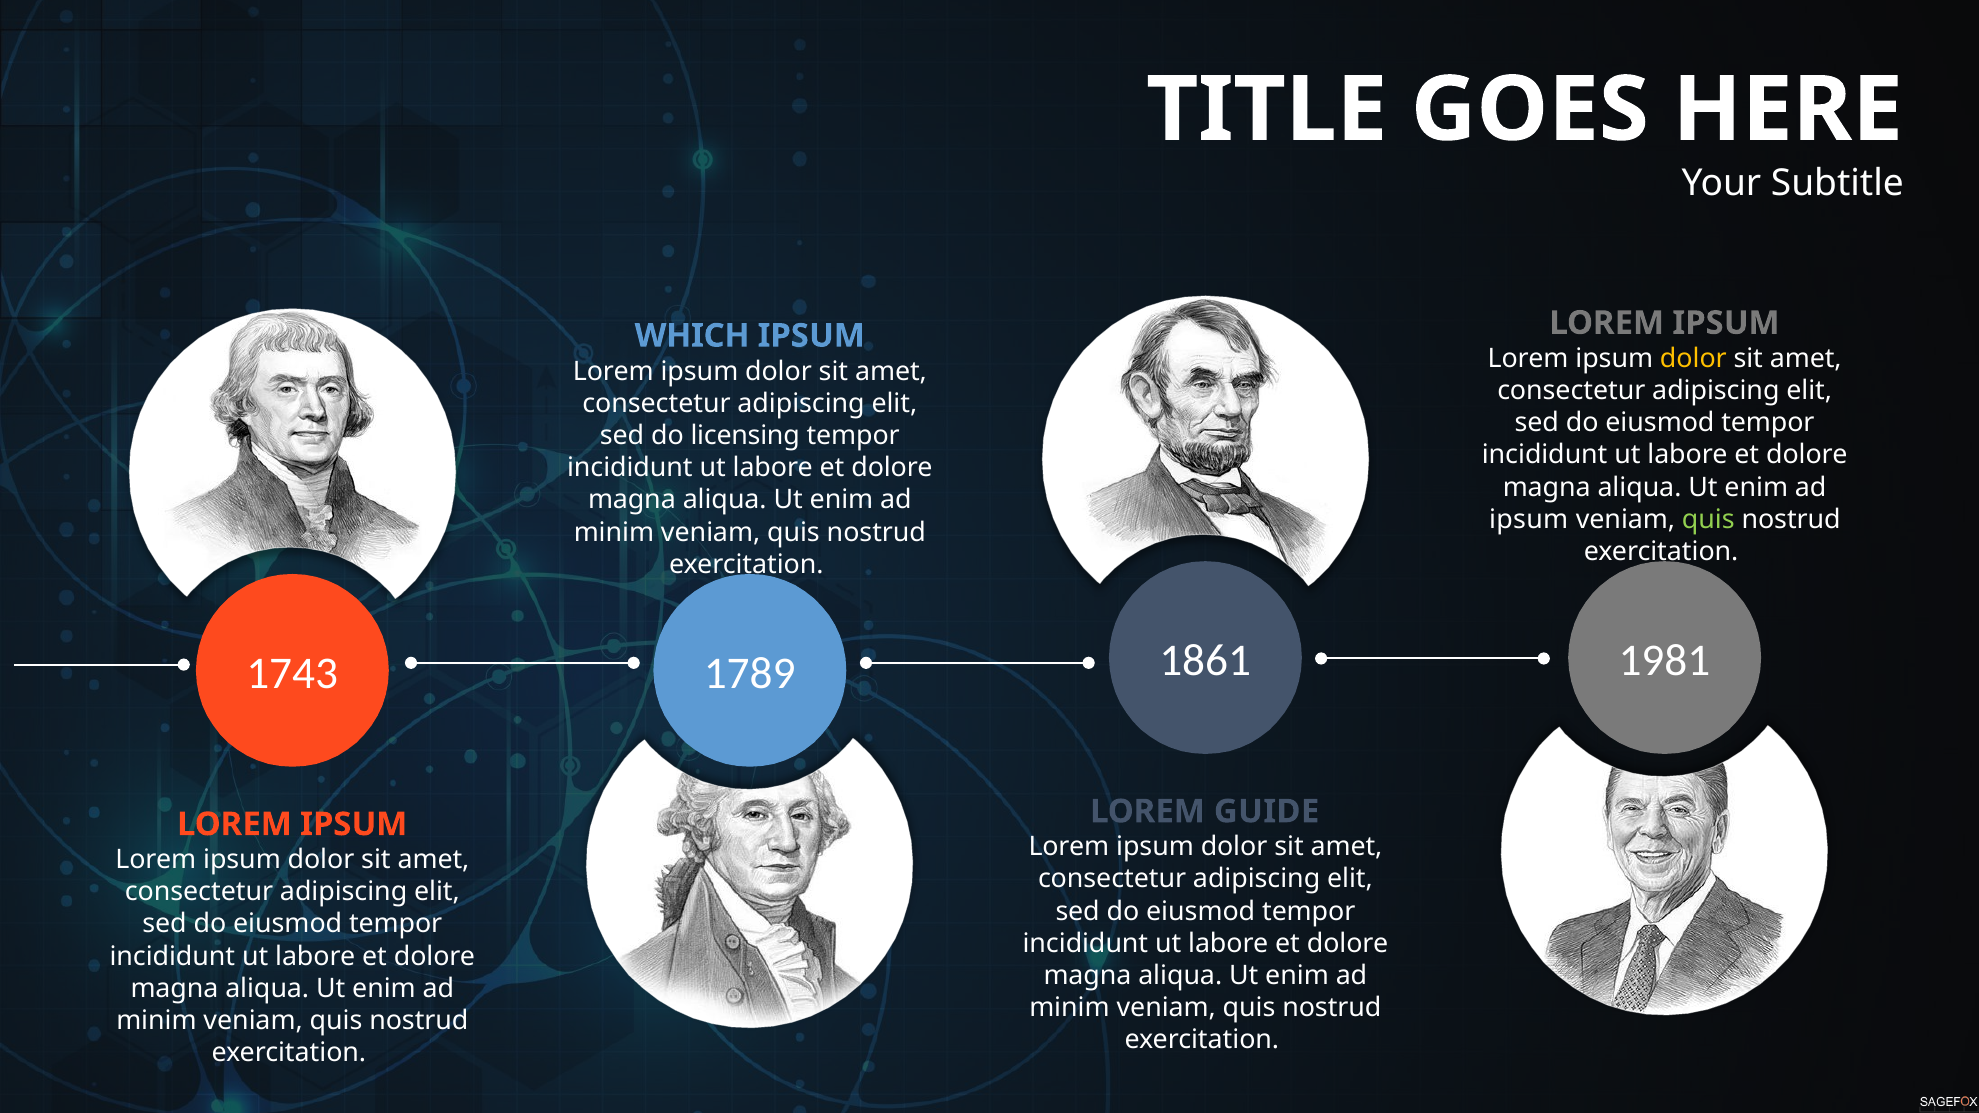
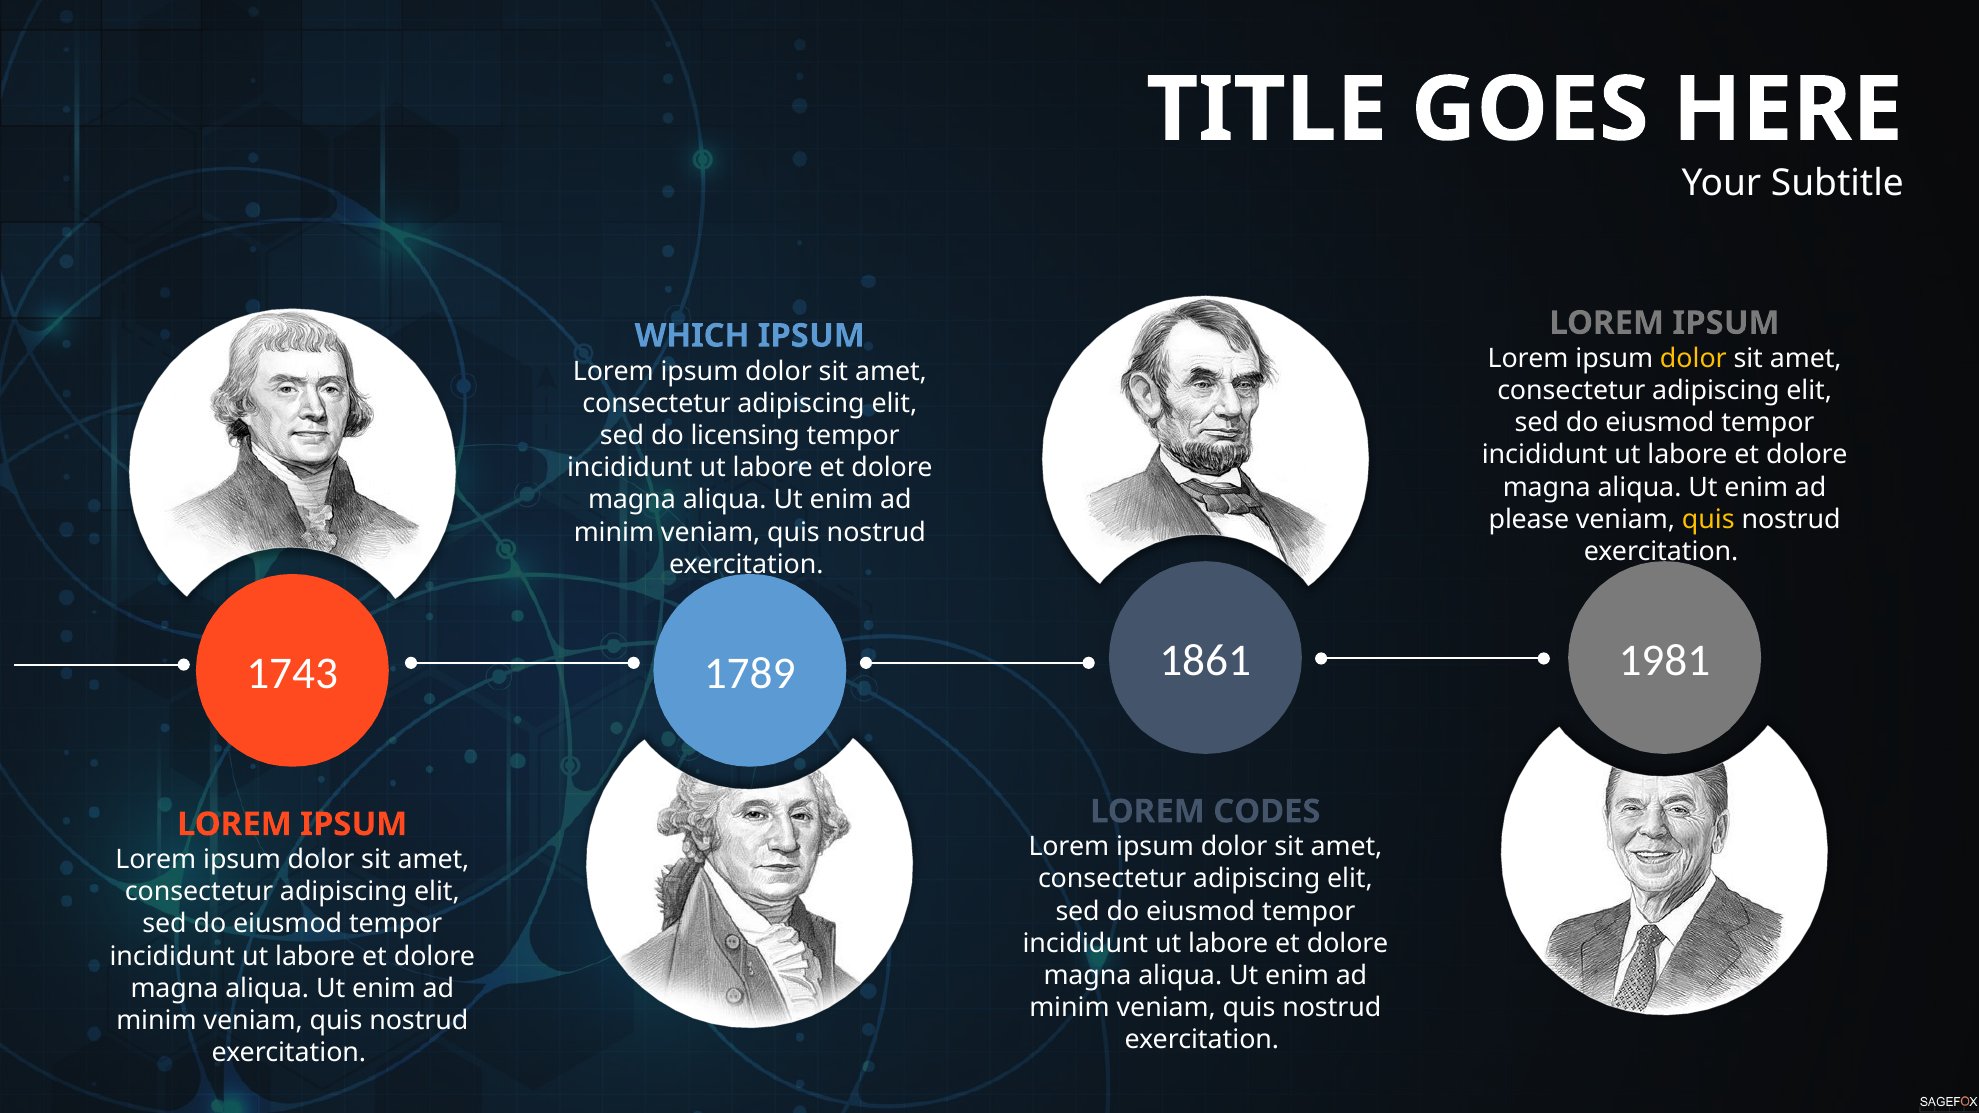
ipsum: ipsum -> please (1529, 519)
quis colour: light green -> yellow (1708, 519)
GUIDE: GUIDE -> CODES (1267, 812)
